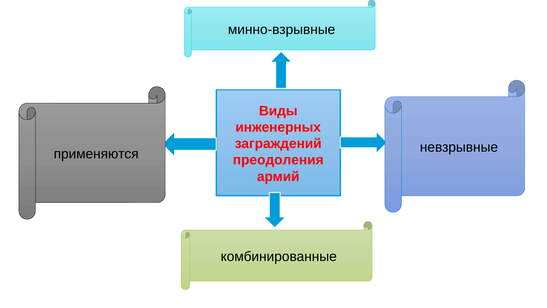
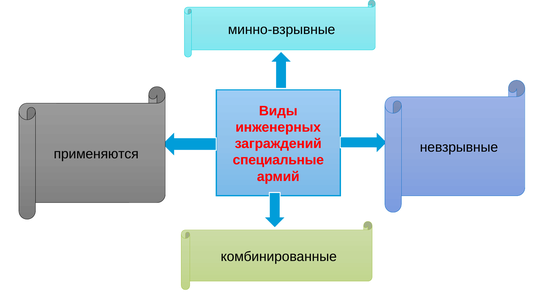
преодоления: преодоления -> специальные (278, 160)
